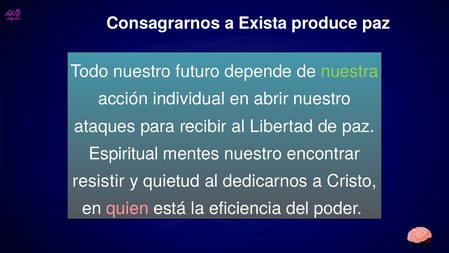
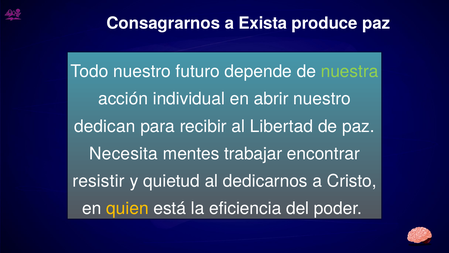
ataques: ataques -> dedican (105, 126)
Espiritual: Espiritual -> Necesita (124, 153)
mentes nuestro: nuestro -> trabajar (253, 153)
quien colour: pink -> yellow (127, 208)
